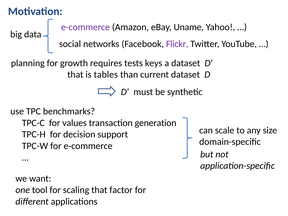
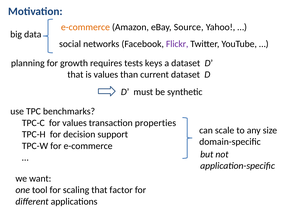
e-commerce colour: purple -> orange (85, 27)
Uname: Uname -> Source (189, 27)
is tables: tables -> values (106, 75)
generation: generation -> properties (155, 123)
